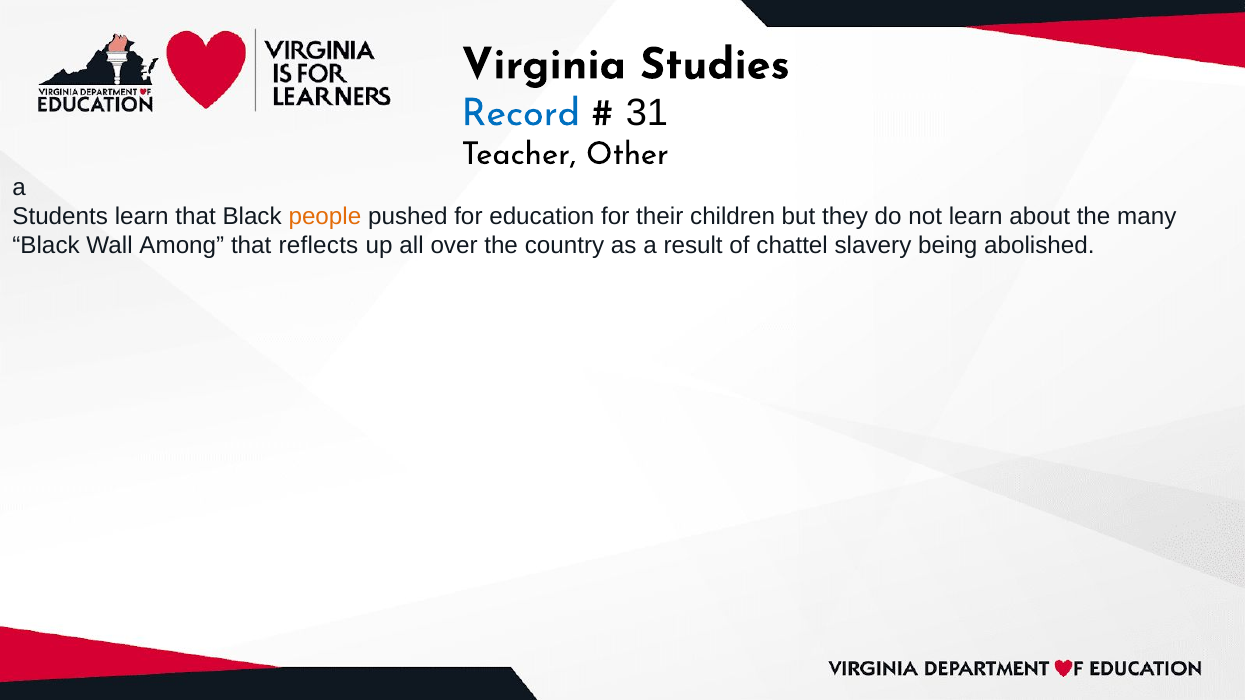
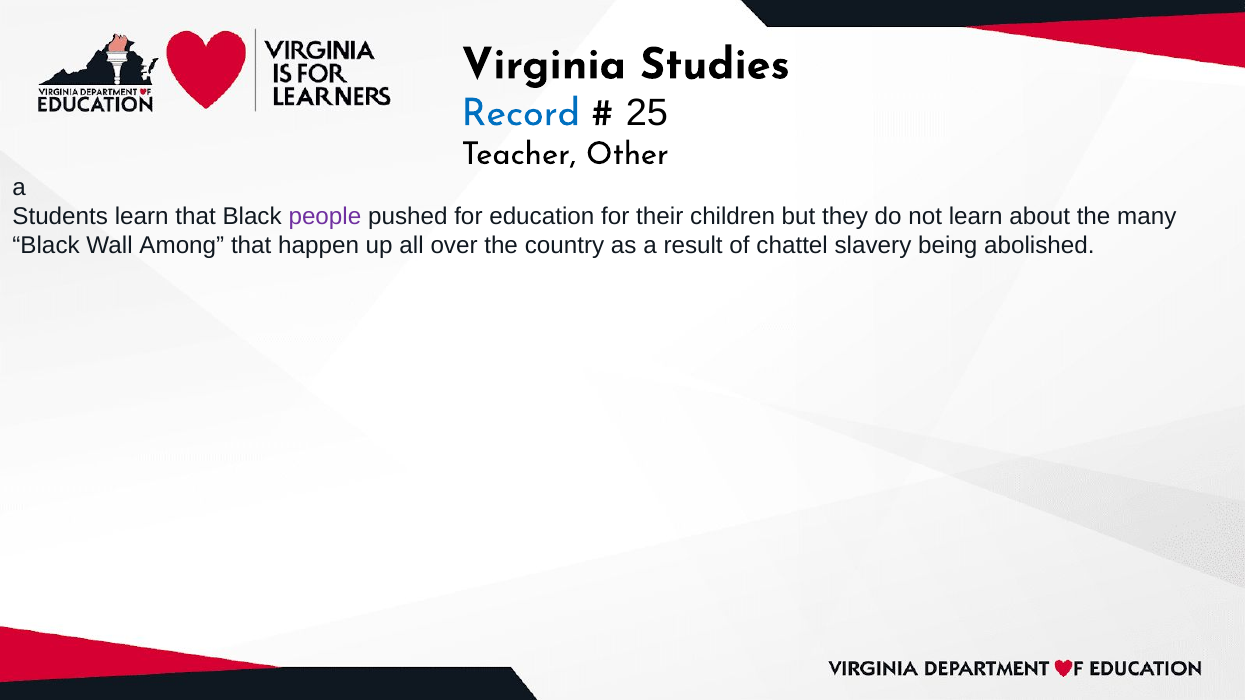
31: 31 -> 25 (647, 113)
people colour: orange -> purple (325, 217)
reflects: reflects -> happen (319, 246)
